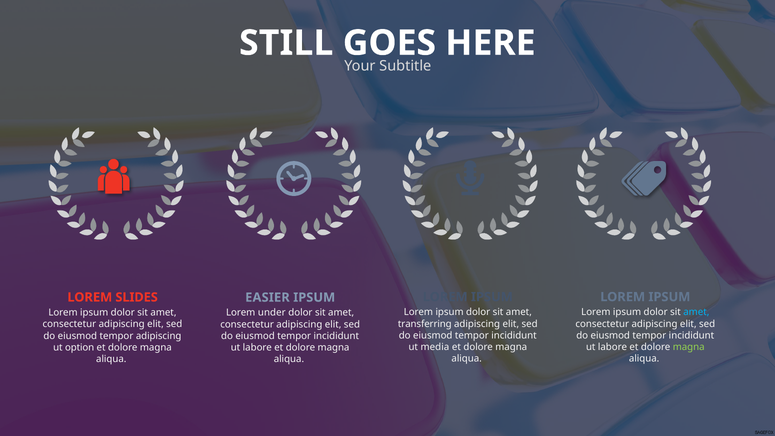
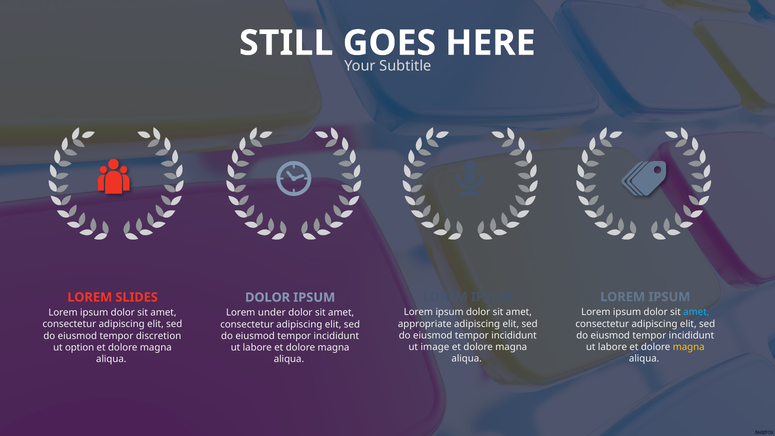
EASIER: EASIER -> DOLOR (268, 297)
transferring: transferring -> appropriate (425, 324)
tempor adipiscing: adipiscing -> discretion (159, 336)
media: media -> image (435, 347)
magna colour: light green -> yellow (689, 347)
